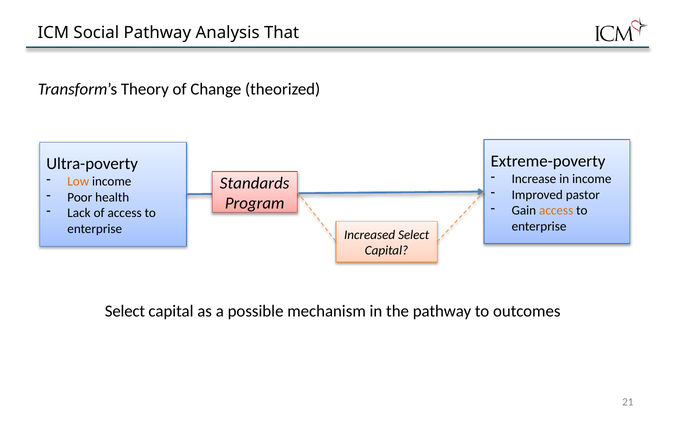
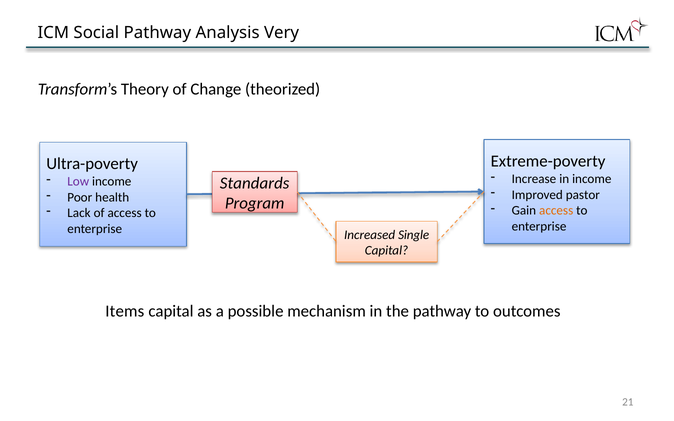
That: That -> Very (282, 33)
Low colour: orange -> purple (78, 182)
Increased Select: Select -> Single (414, 235)
Select: Select -> Items (125, 311)
